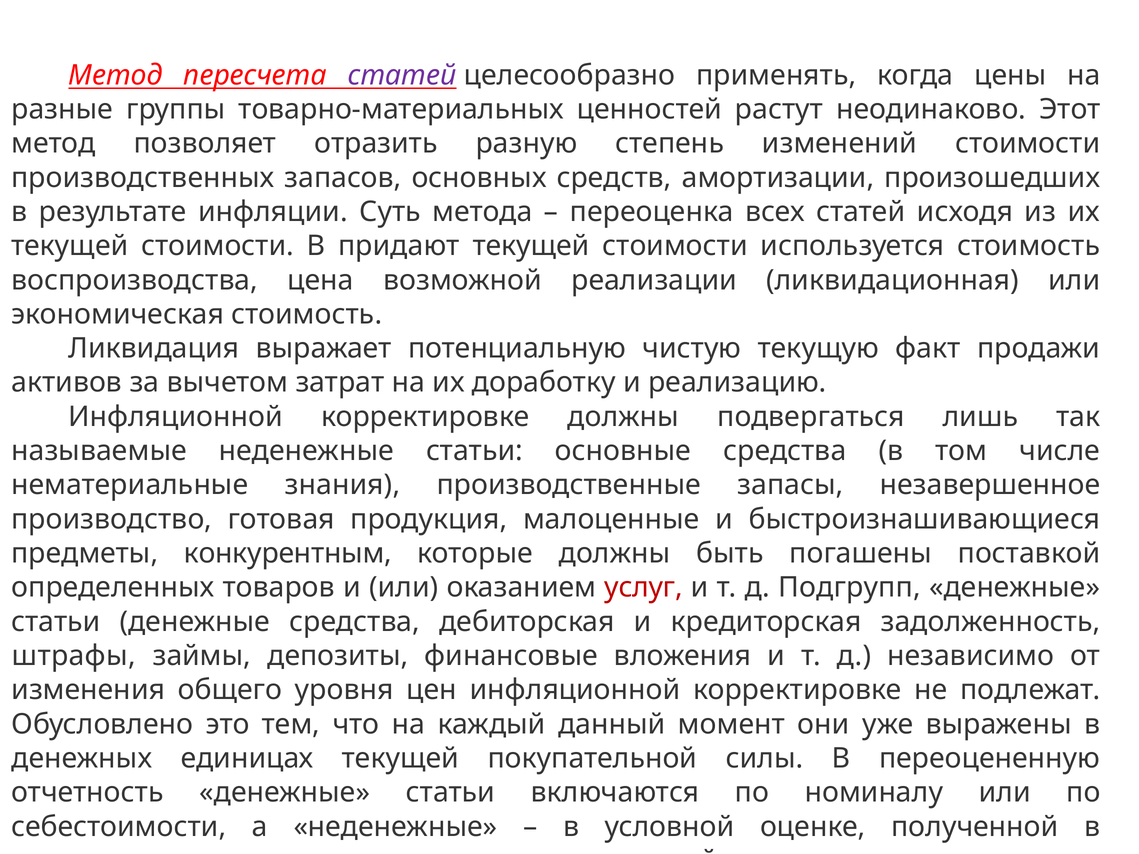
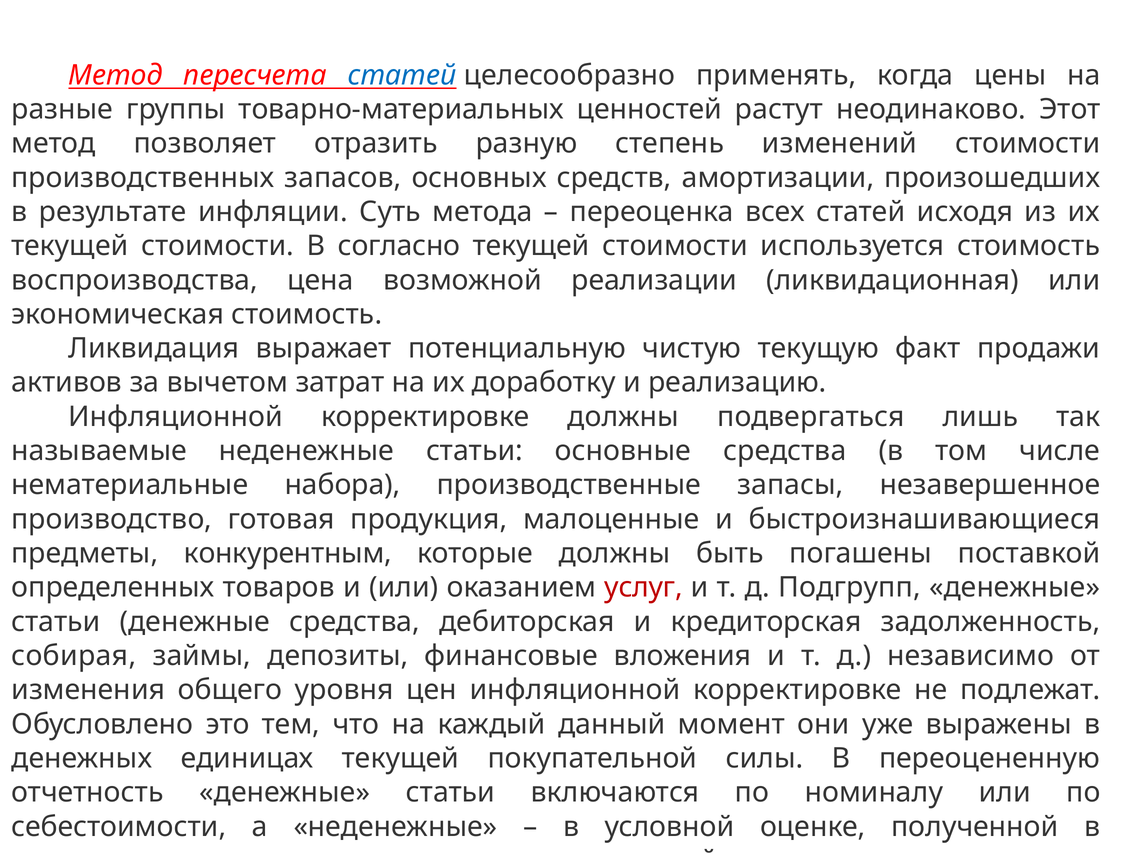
статей colour: purple -> blue (402, 75)
придают: придают -> согласно (399, 246)
знания: знания -> набора (342, 485)
штрафы: штрафы -> собирая (74, 656)
